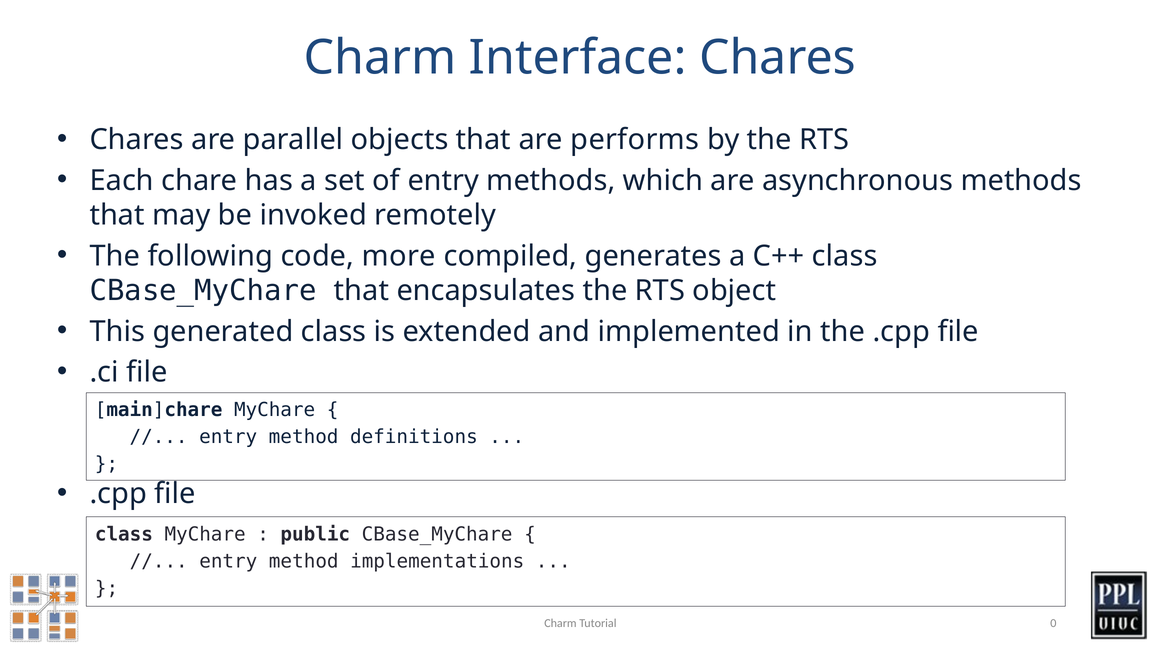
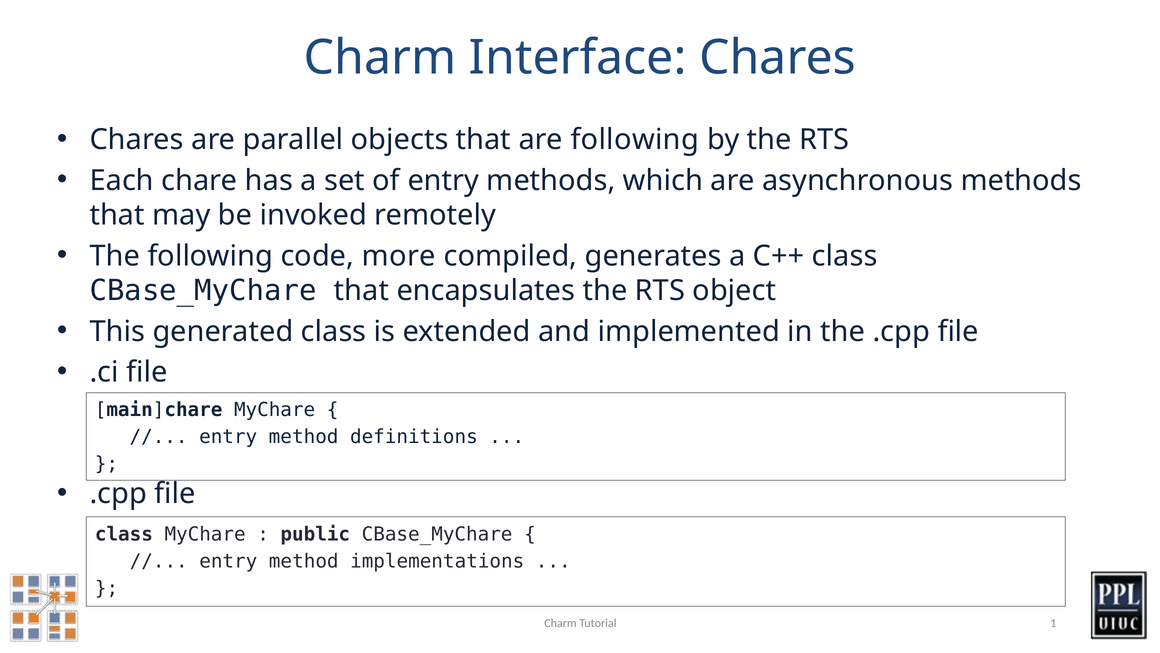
are performs: performs -> following (635, 140)
0: 0 -> 1 (1053, 623)
